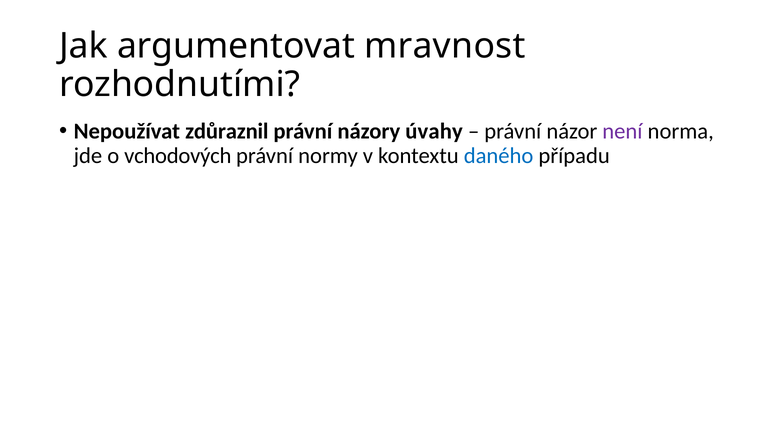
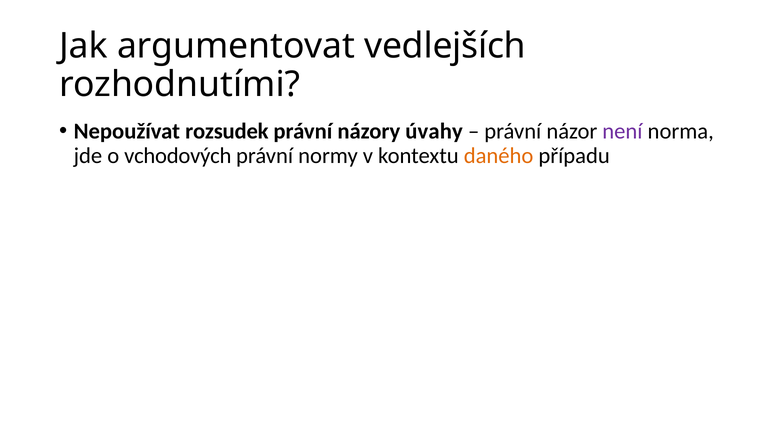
mravnost: mravnost -> vedlejších (445, 46)
zdůraznil: zdůraznil -> rozsudek (227, 131)
daného colour: blue -> orange (499, 156)
